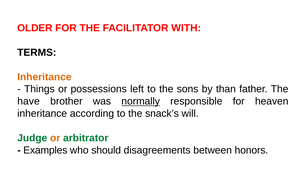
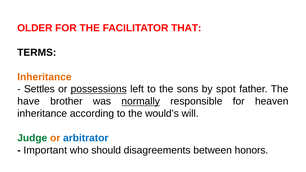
WITH: WITH -> THAT (186, 28)
Things: Things -> Settles (39, 89)
possessions underline: none -> present (99, 89)
than: than -> spot (226, 89)
snack’s: snack’s -> would’s (162, 114)
arbitrator colour: green -> blue (86, 138)
Examples: Examples -> Important (45, 150)
